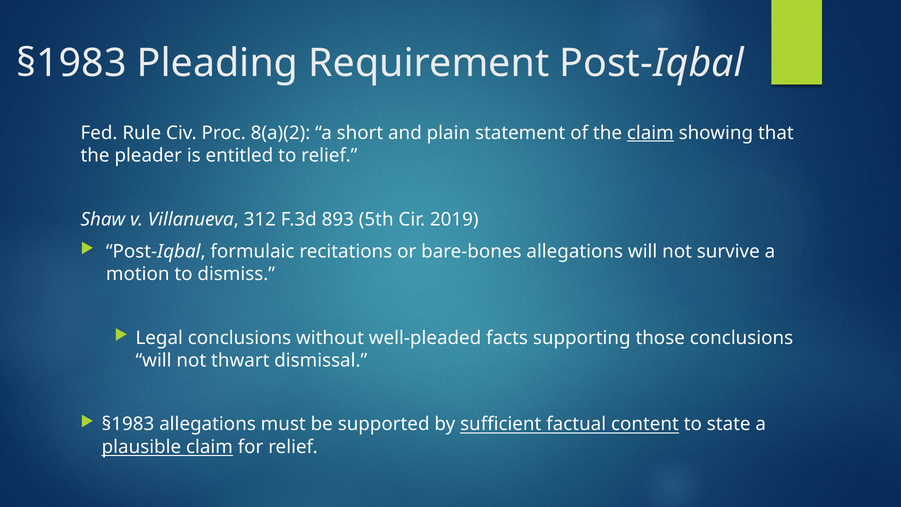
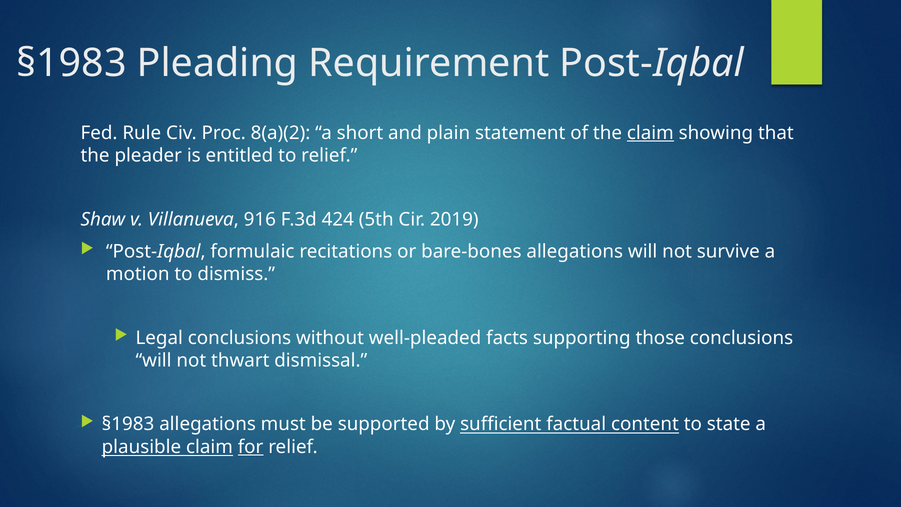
312: 312 -> 916 (260, 219)
893: 893 -> 424 (338, 219)
for underline: none -> present (251, 447)
